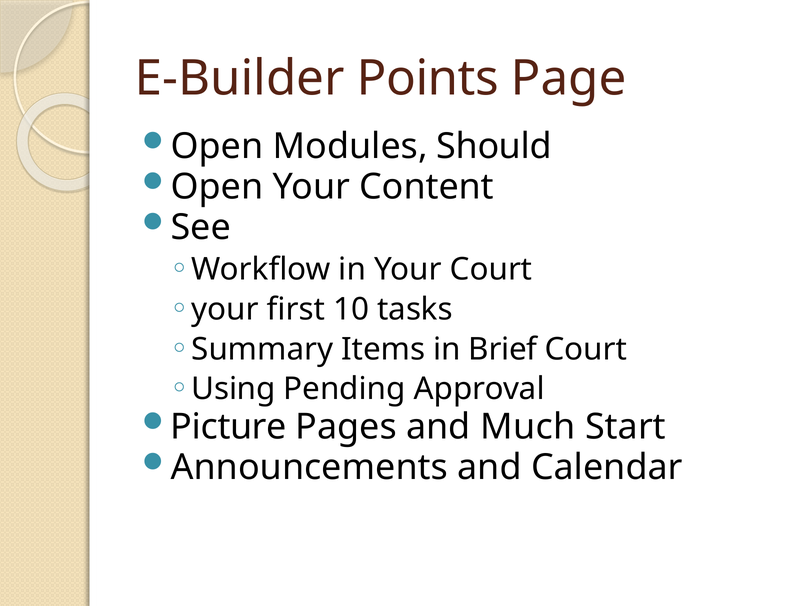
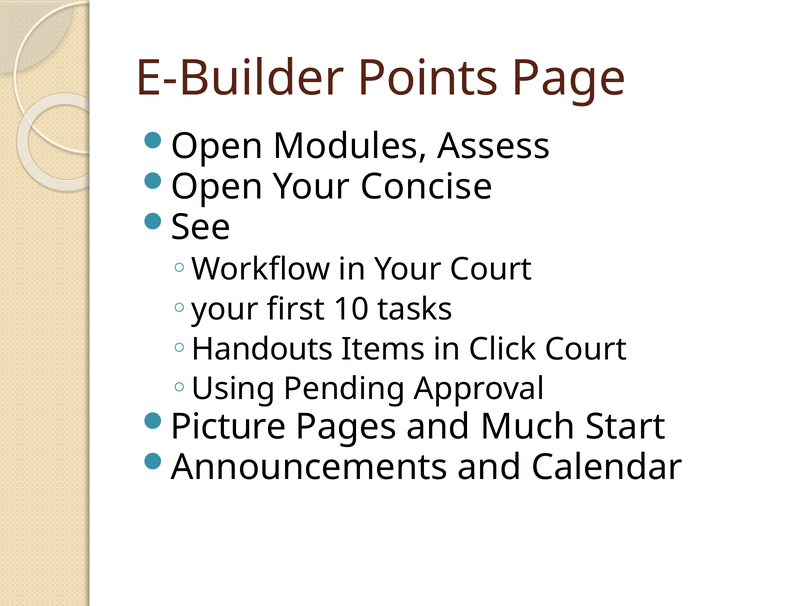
Should: Should -> Assess (494, 147)
Content: Content -> Concise (426, 187)
Summary: Summary -> Handouts (262, 349)
Brief: Brief -> Click (503, 349)
